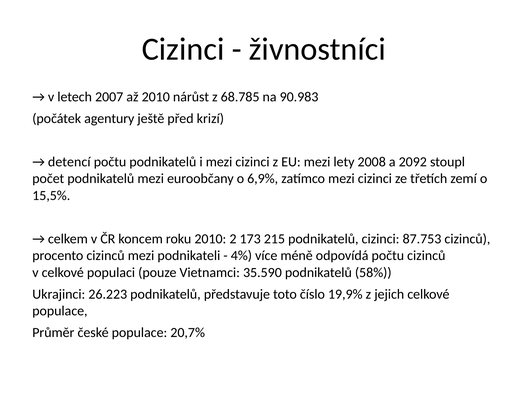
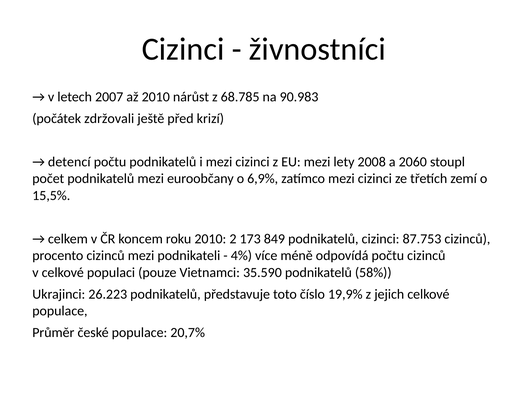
agentury: agentury -> zdržovali (109, 119)
2092: 2092 -> 2060 (413, 162)
215: 215 -> 849 (274, 239)
